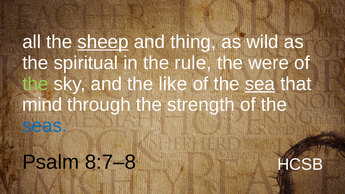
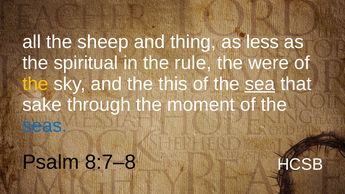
sheep underline: present -> none (103, 42)
wild: wild -> less (263, 42)
the colour: light green -> yellow (35, 84)
like: like -> this (173, 84)
mind: mind -> sake (42, 105)
strength: strength -> moment (201, 105)
